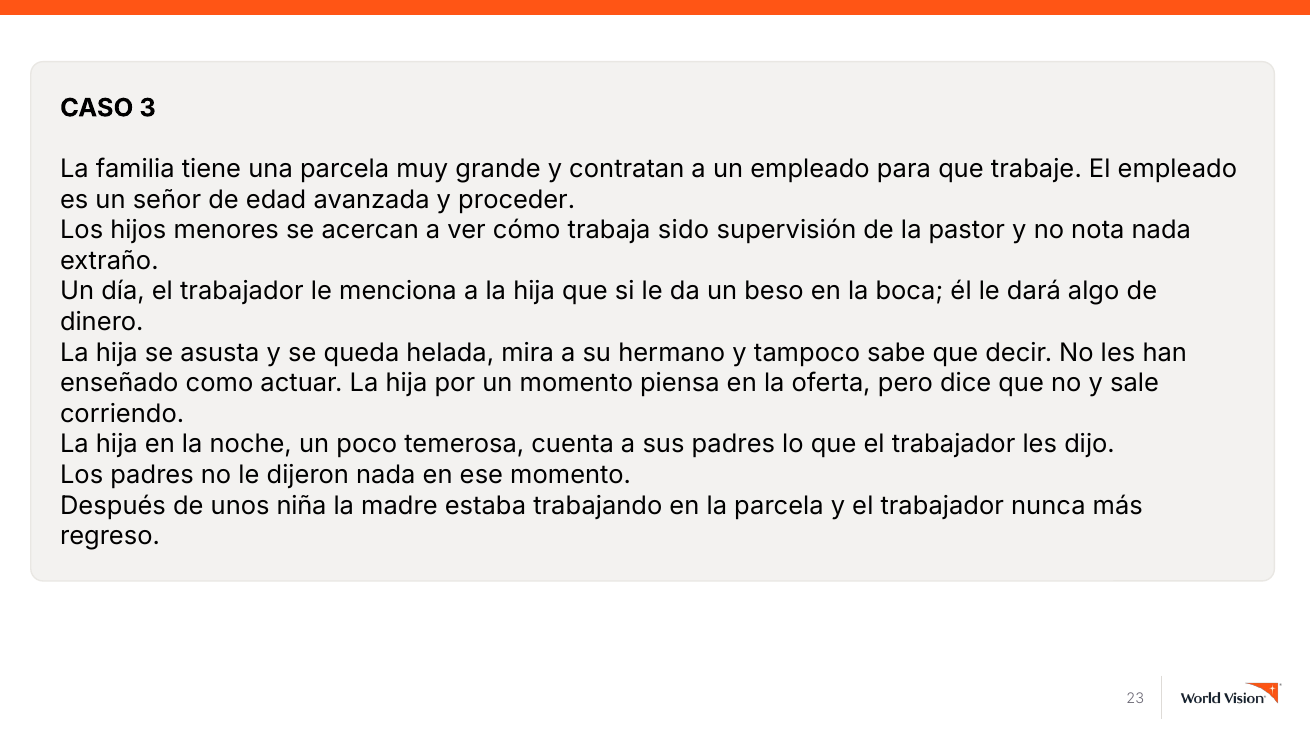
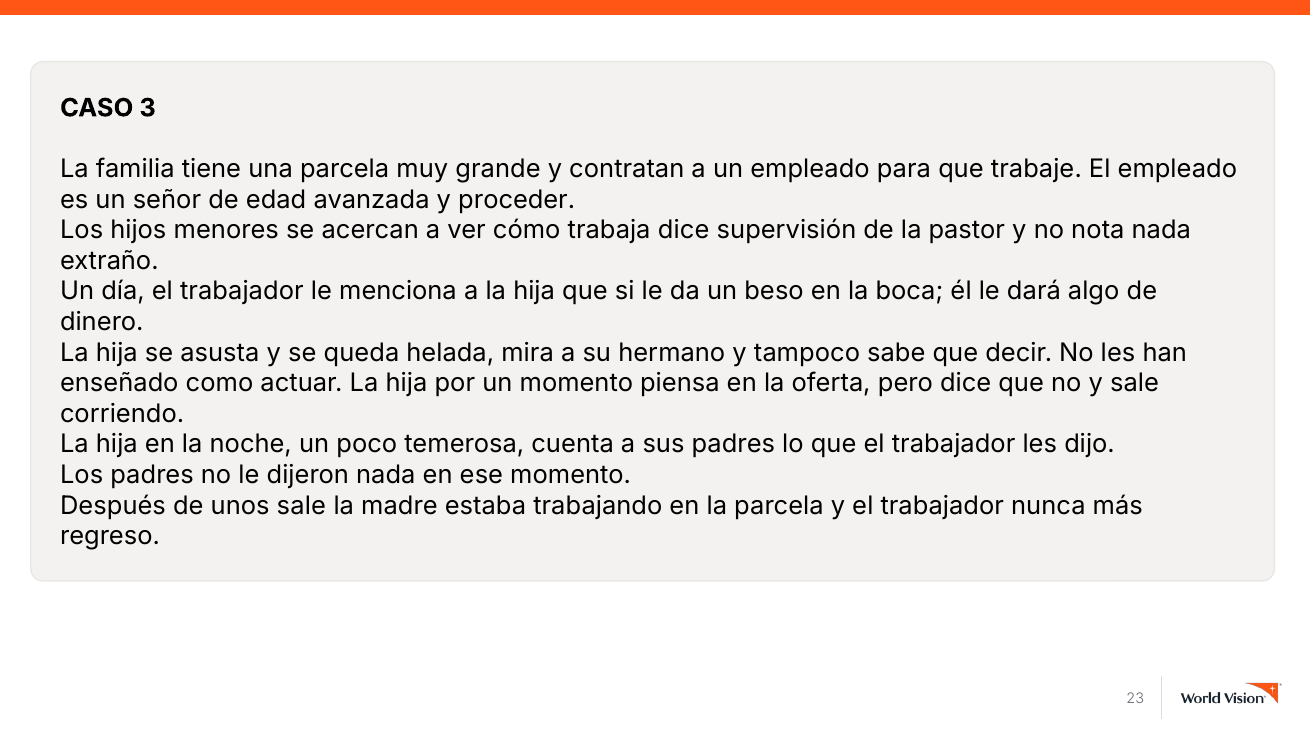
trabaja sido: sido -> dice (684, 230)
unos niña: niña -> sale (301, 506)
